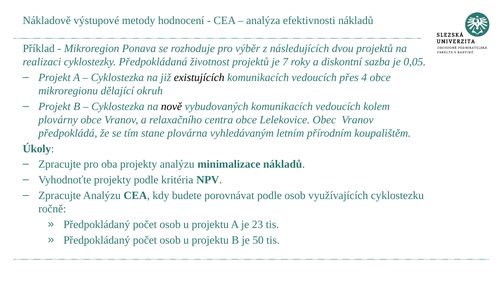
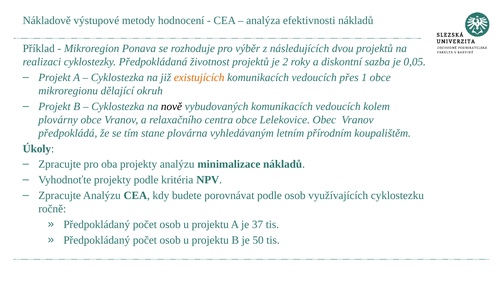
7: 7 -> 2 (285, 62)
existujících colour: black -> orange (199, 78)
4: 4 -> 1 (364, 78)
23: 23 -> 37 (257, 225)
